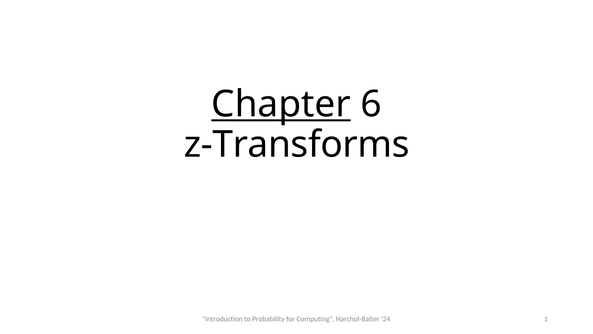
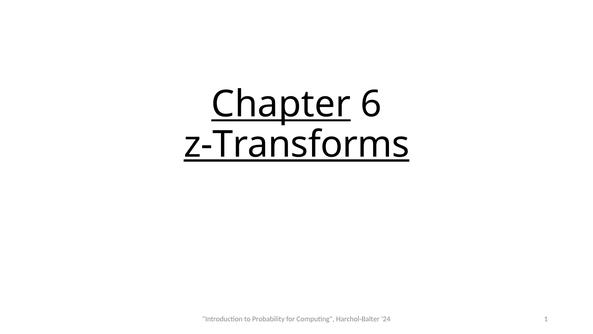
z-Transforms underline: none -> present (297, 144)
